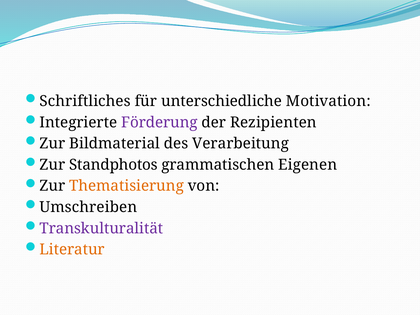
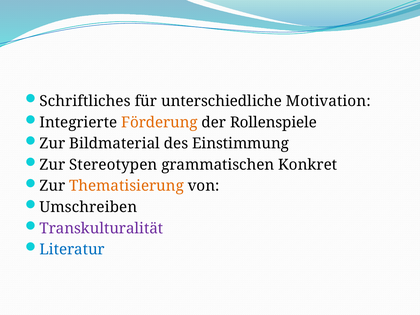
Förderung colour: purple -> orange (159, 122)
Rezipienten: Rezipienten -> Rollenspiele (273, 122)
Verarbeitung: Verarbeitung -> Einstimmung (241, 144)
Standphotos: Standphotos -> Stereotypen (113, 165)
Eigenen: Eigenen -> Konkret (308, 165)
Literatur colour: orange -> blue (72, 250)
